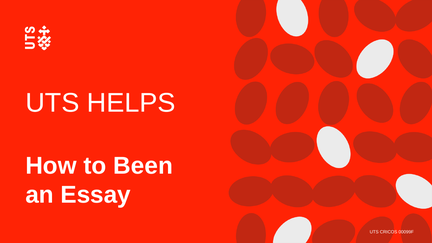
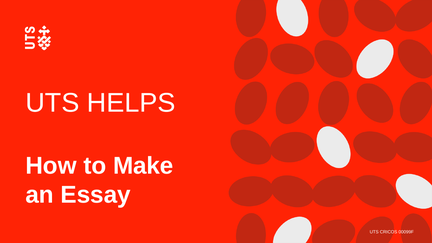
Been: Been -> Make (143, 166)
